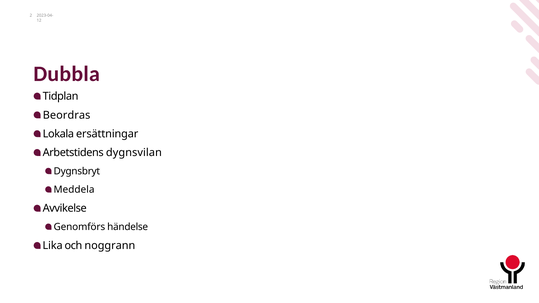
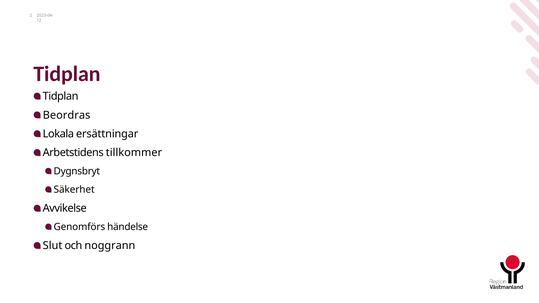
Dubbla: Dubbla -> Tidplan (67, 74)
dygnsvilan: dygnsvilan -> tillkommer (134, 153)
Meddela: Meddela -> Säkerhet (74, 190)
Lika: Lika -> Slut (53, 246)
